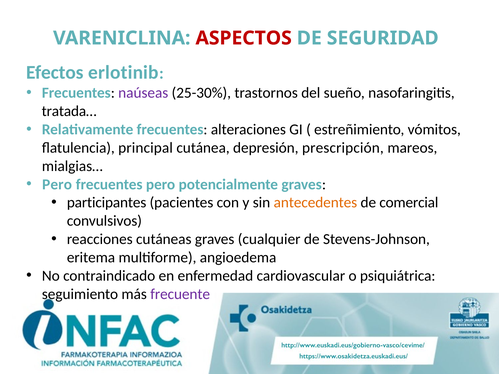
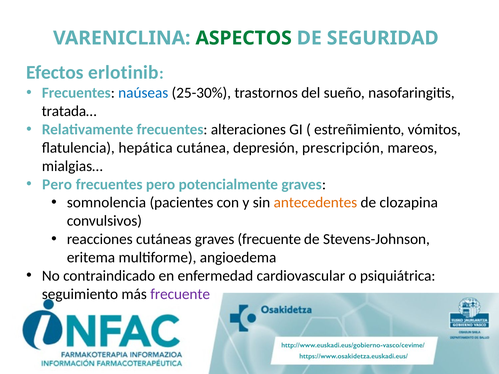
ASPECTOS colour: red -> green (244, 38)
naúseas colour: purple -> blue (143, 93)
principal: principal -> hepática (146, 148)
participantes: participantes -> somnolencia (106, 203)
comercial: comercial -> clozapina (409, 203)
graves cualquier: cualquier -> frecuente (269, 239)
